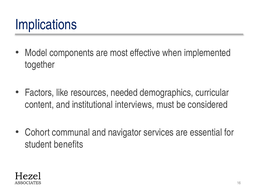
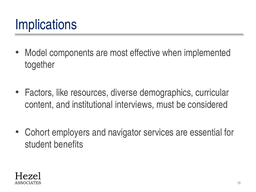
needed: needed -> diverse (124, 93)
communal: communal -> employers (71, 132)
